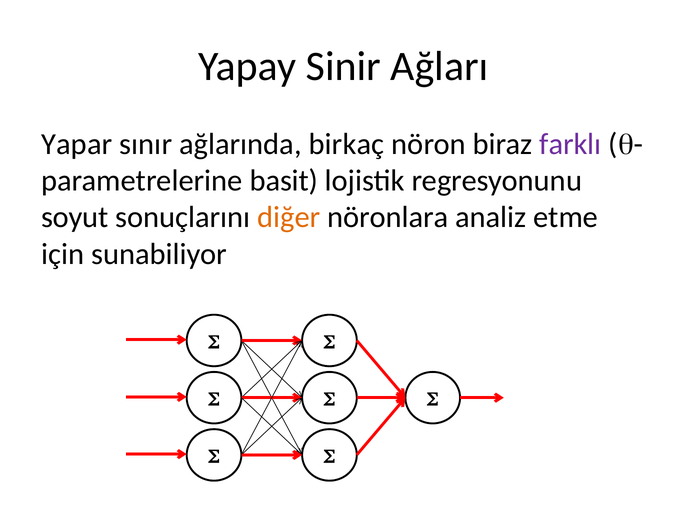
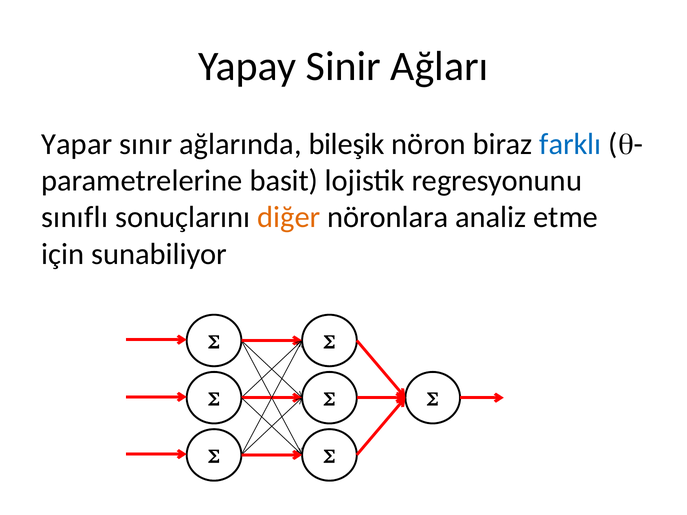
birkaç: birkaç -> bileşik (347, 144)
farklı colour: purple -> blue (570, 144)
soyut: soyut -> sınıflı (75, 217)
